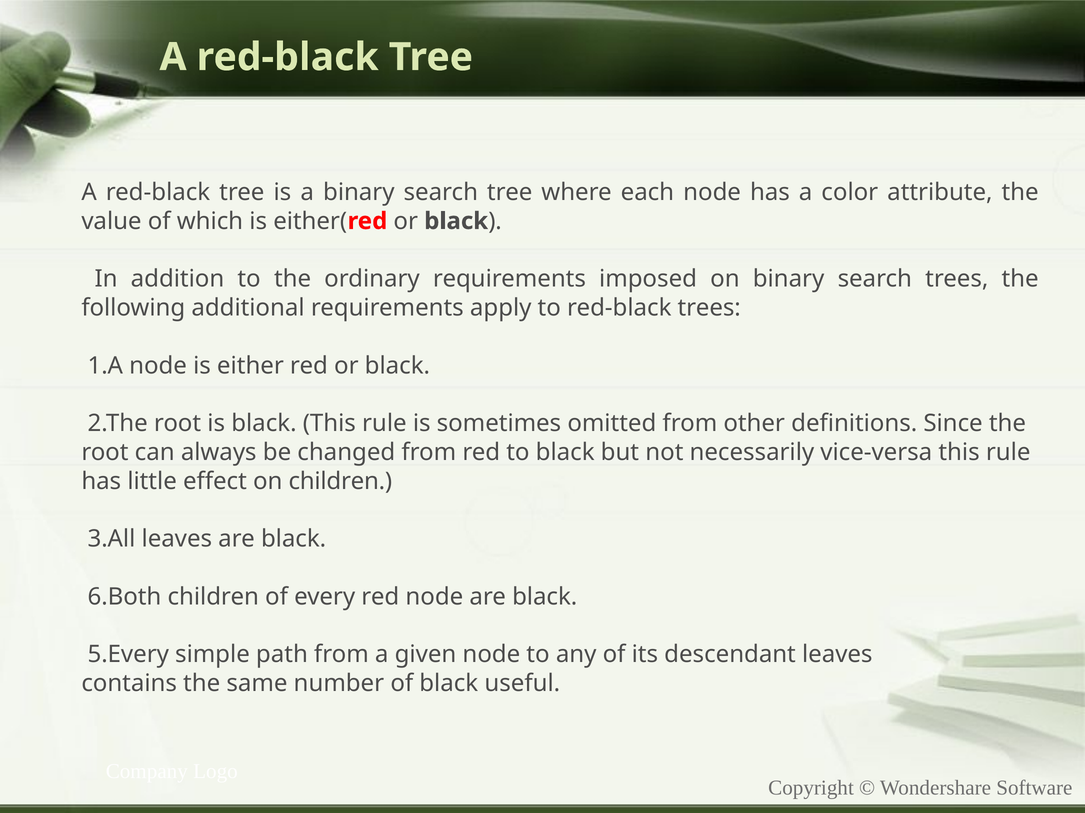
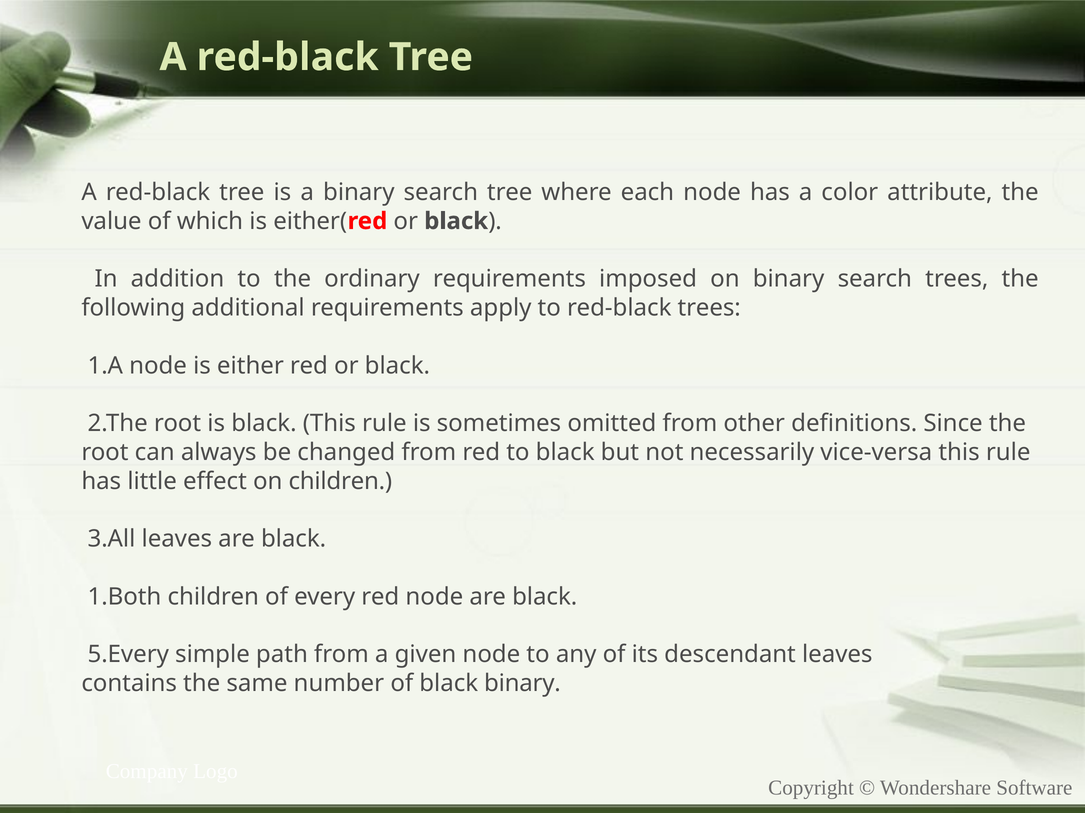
6.Both: 6.Both -> 1.Both (124, 597)
black useful: useful -> binary (522, 684)
